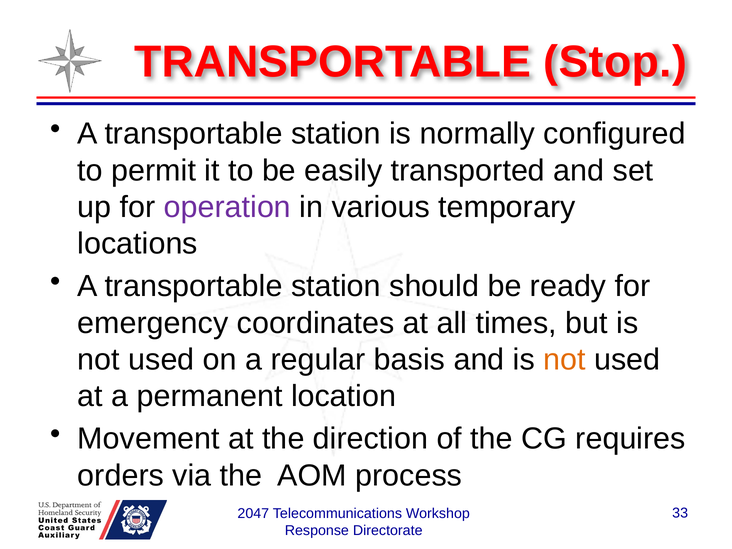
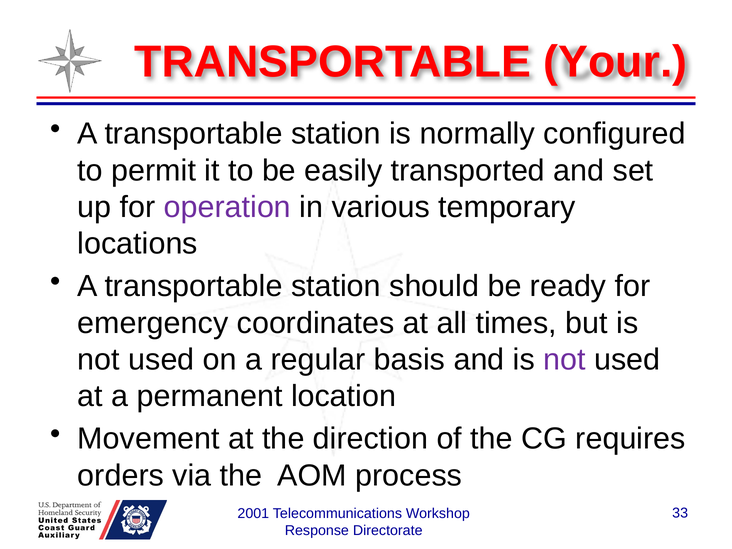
Stop: Stop -> Your (615, 62)
not colour: orange -> purple (565, 360)
2047: 2047 -> 2001 (253, 513)
